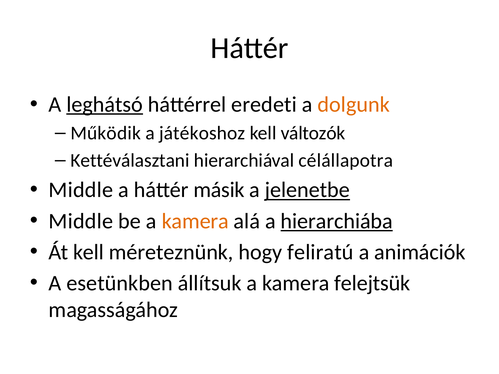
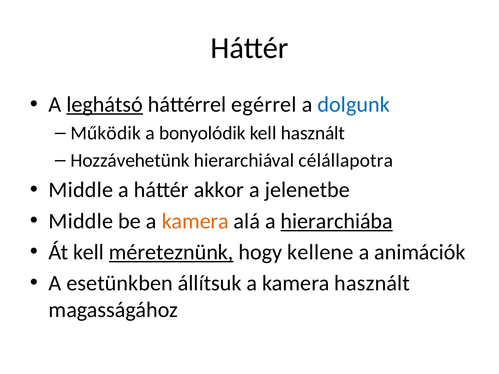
eredeti: eredeti -> egérrel (264, 105)
dolgunk colour: orange -> blue (354, 105)
játékoshoz: játékoshoz -> bonyolódik (202, 133)
kell változók: változók -> használt (313, 133)
Kettéválasztani: Kettéválasztani -> Hozzávehetünk (130, 161)
másik: másik -> akkor (219, 190)
jelenetbe underline: present -> none (307, 190)
méreteznünk underline: none -> present (171, 252)
feliratú: feliratú -> kellene (320, 252)
kamera felejtsük: felejtsük -> használt (372, 283)
